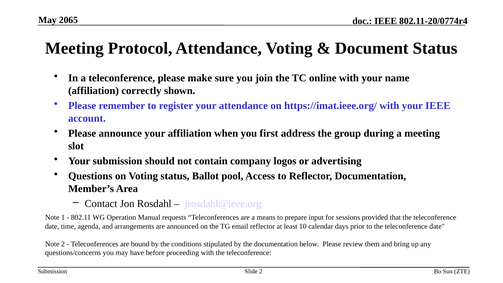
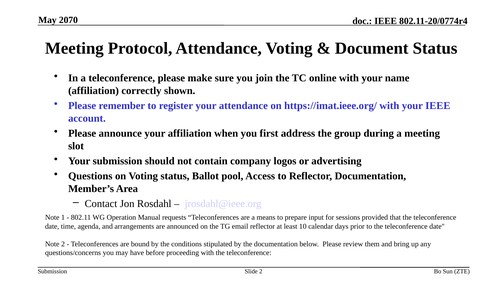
2065: 2065 -> 2070 (68, 20)
